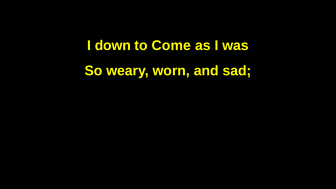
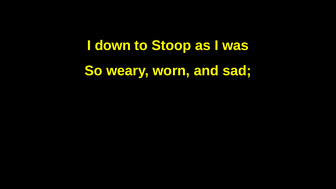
Come: Come -> Stoop (171, 45)
